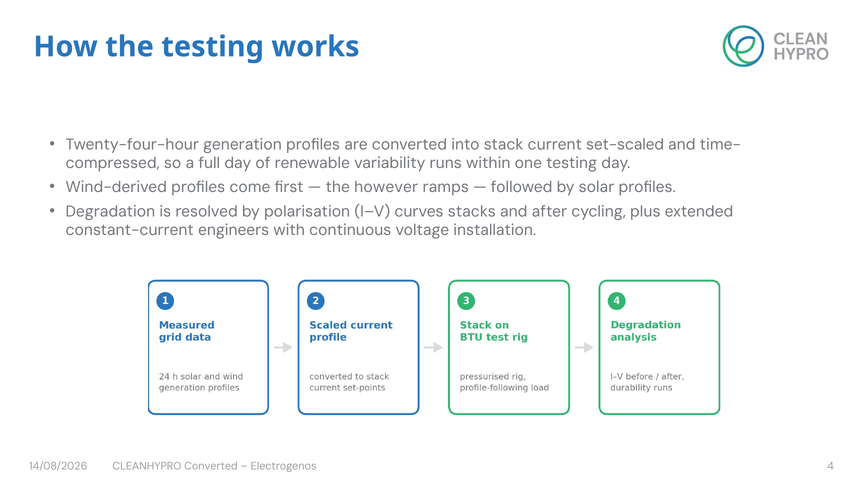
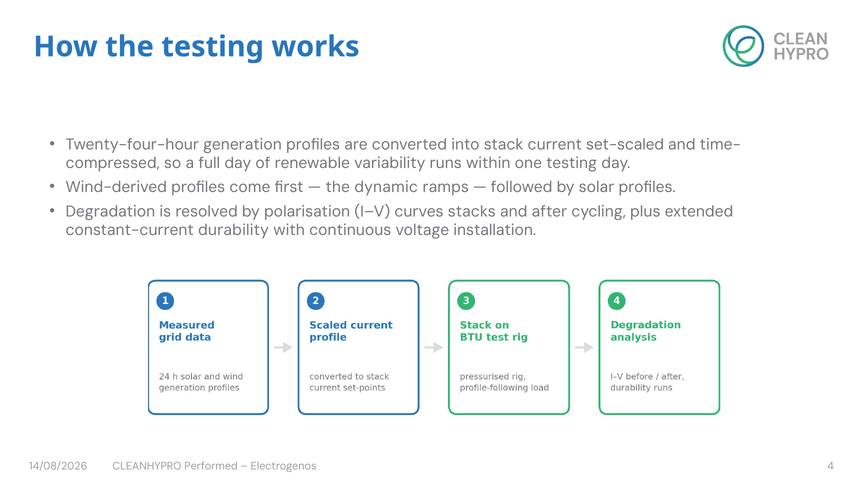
however: however -> dynamic (386, 187)
engineers: engineers -> durability (234, 230)
CLEANHYPRO Converted: Converted -> Performed (211, 466)
